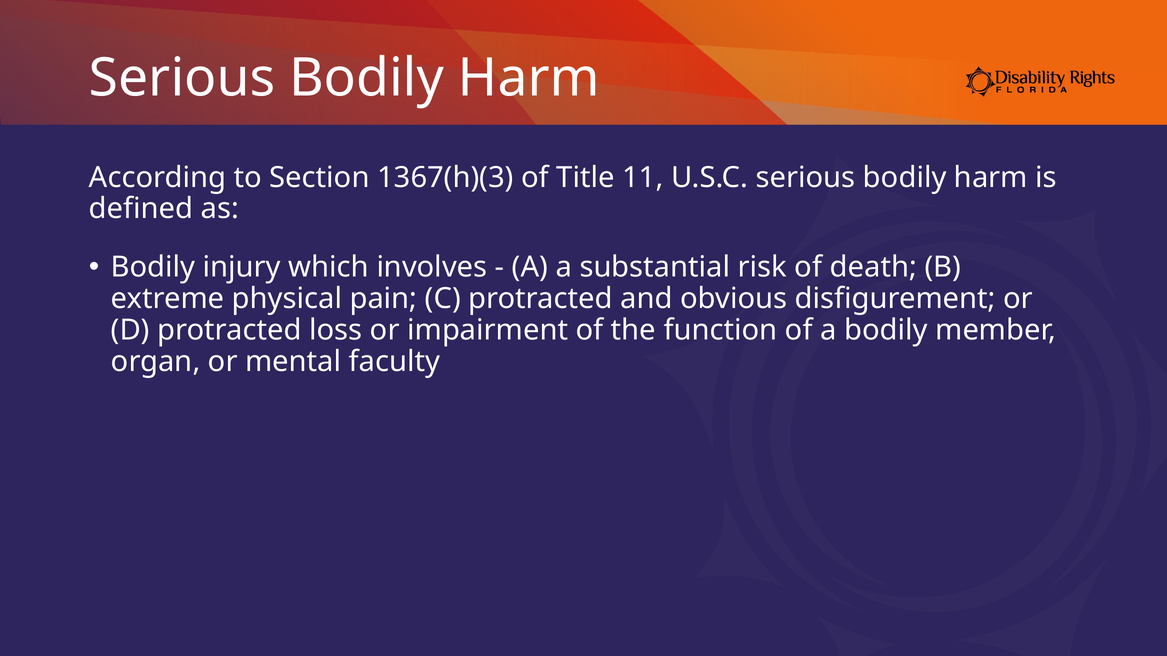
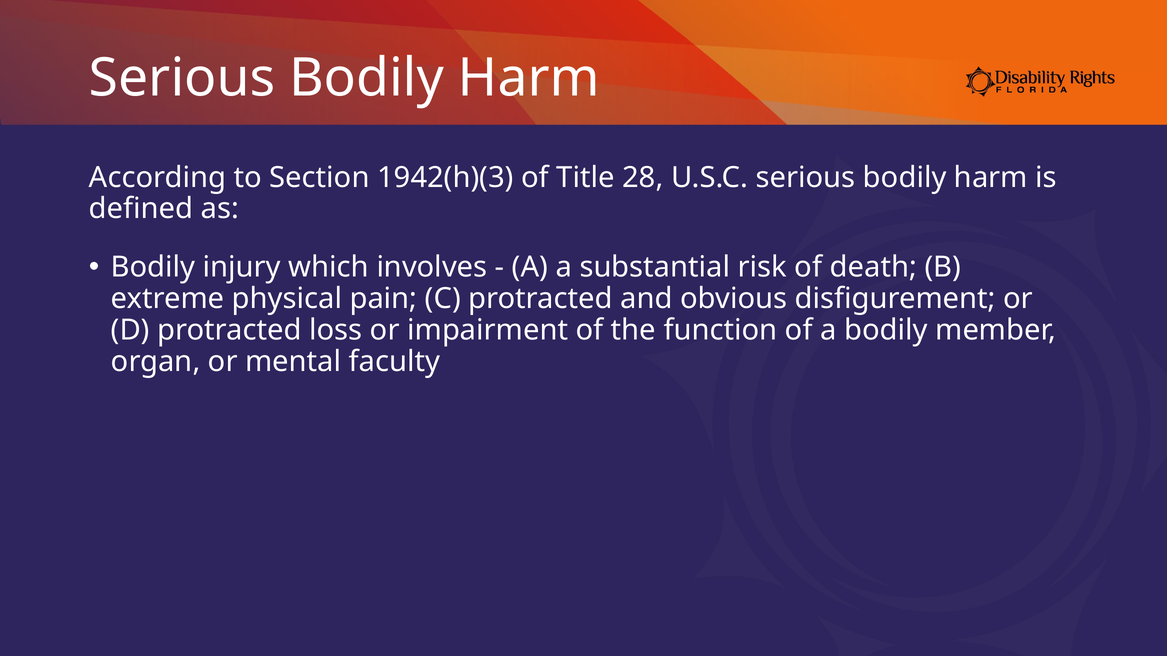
1367(h)(3: 1367(h)(3 -> 1942(h)(3 (445, 178)
11: 11 -> 28 (643, 178)
